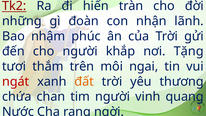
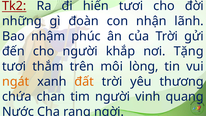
hiến tràn: tràn -> tươi (131, 6)
ngai: ngai -> lòng (144, 66)
ngát colour: red -> orange (16, 81)
